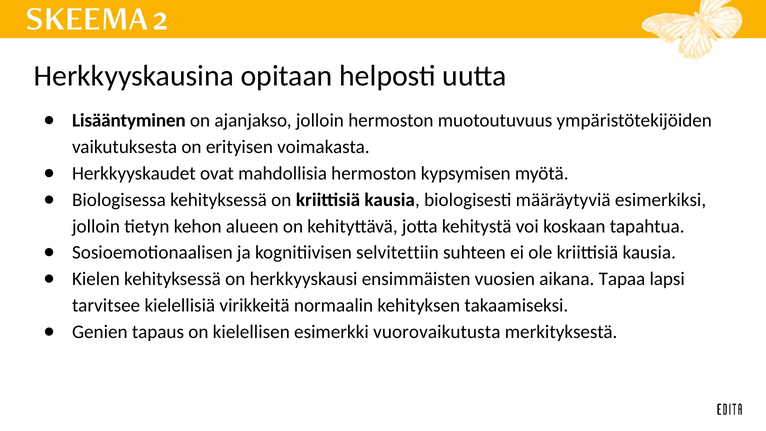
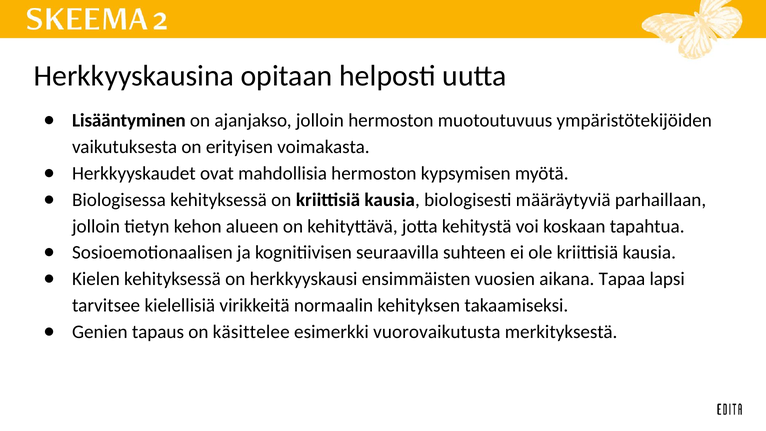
esimerkiksi: esimerkiksi -> parhaillaan (661, 200)
selvitettiin: selvitettiin -> seuraavilla (397, 253)
kielellisen: kielellisen -> käsittelee (251, 332)
